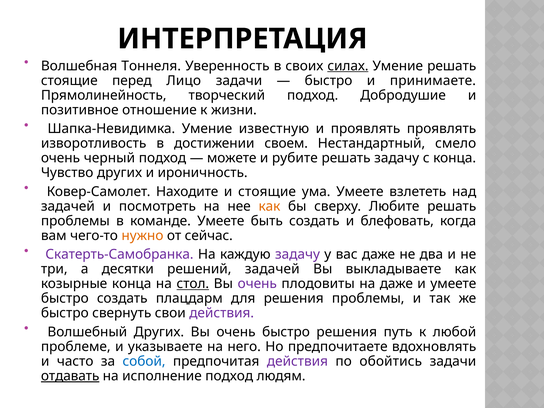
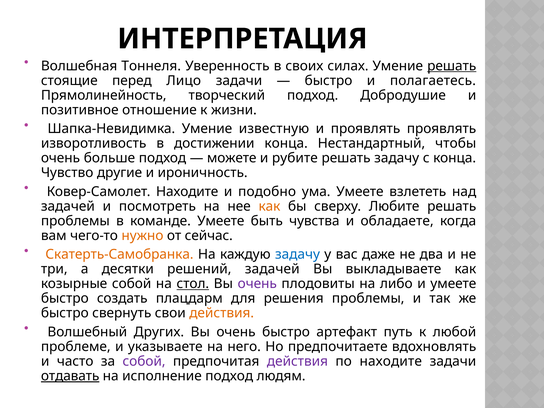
силах underline: present -> none (348, 66)
решать underline: none -> present (452, 66)
принимаете: принимаете -> полагаетесь (433, 81)
достижении своем: своем -> конца (286, 143)
смело: смело -> чтобы (456, 143)
черный: черный -> больше (109, 158)
Чувство других: других -> другие (120, 173)
и стоящие: стоящие -> подобно (267, 192)
быть создать: создать -> чувства (314, 221)
блефовать: блефовать -> обладаете (397, 221)
Скатерть-Самобранка colour: purple -> orange (119, 254)
задачу colour: purple -> blue (297, 254)
козырные конца: конца -> собой (132, 284)
на даже: даже -> либо (396, 284)
действия colour: purple -> orange (222, 313)
быстро решения: решения -> артефакт (347, 332)
собой colour: blue -> purple (144, 361)
по обойтись: обойтись -> находите (391, 361)
